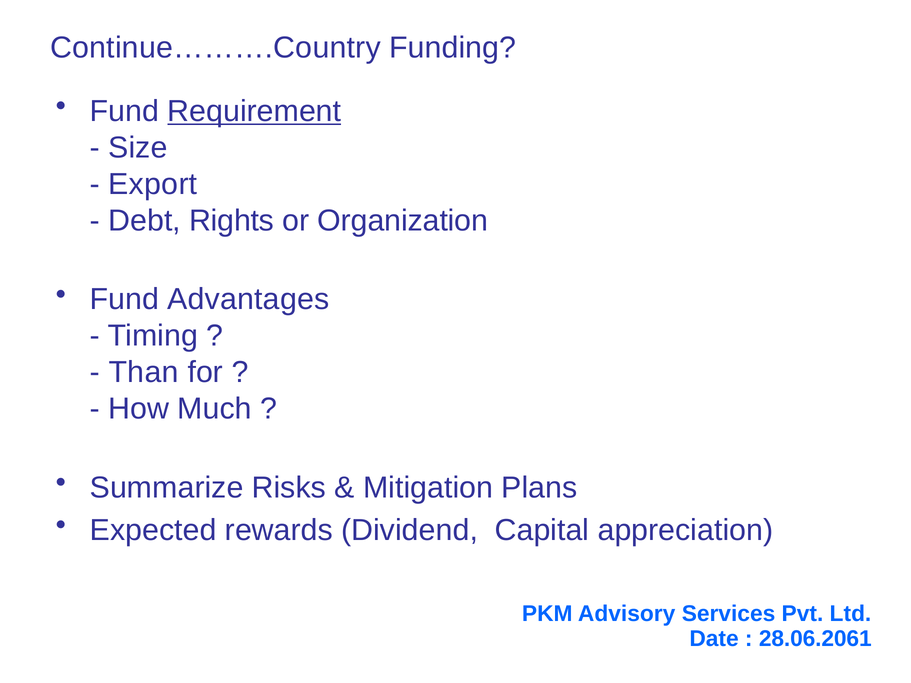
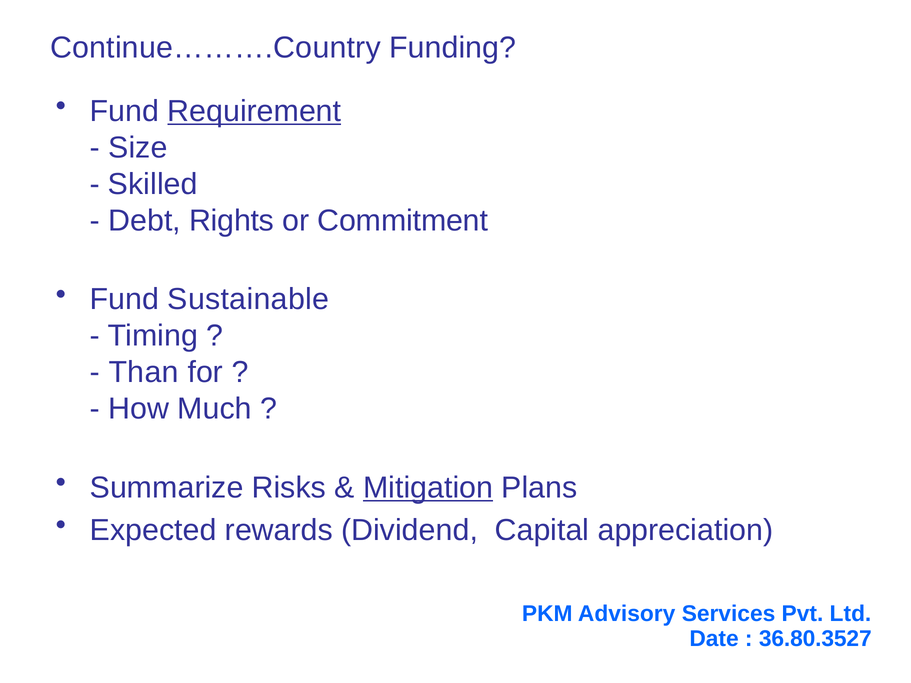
Export: Export -> Skilled (153, 184)
Organization: Organization -> Commitment (403, 221)
Advantages: Advantages -> Sustainable (248, 300)
Mitigation underline: none -> present (428, 488)
28.06.2061: 28.06.2061 -> 36.80.3527 (815, 639)
